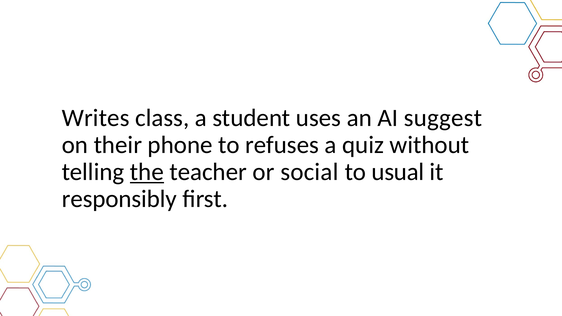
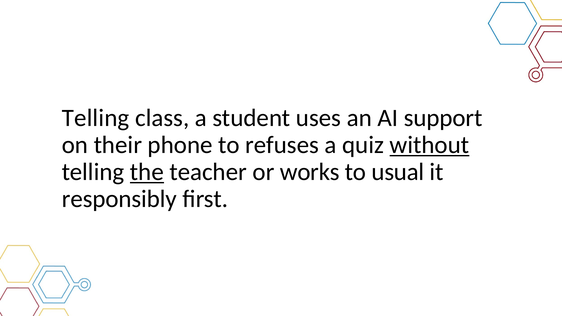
Writes: Writes -> Telling (96, 118)
suggest: suggest -> support (443, 118)
without underline: none -> present (429, 145)
social: social -> works (310, 172)
